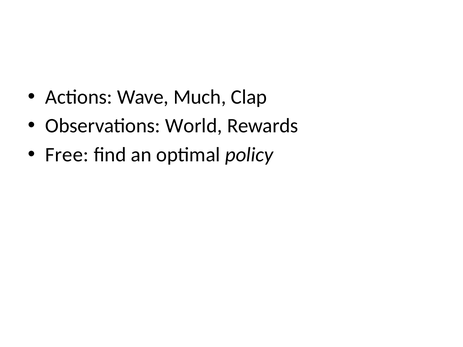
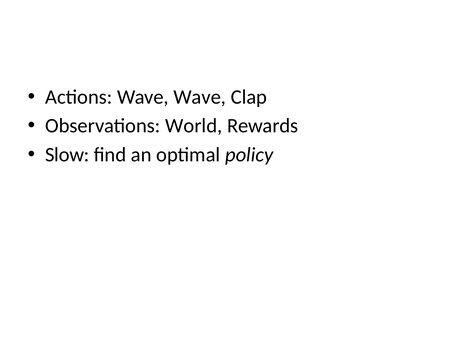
Wave Much: Much -> Wave (200, 97)
Free: Free -> Slow (67, 155)
